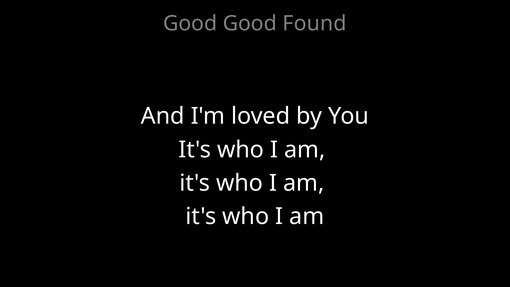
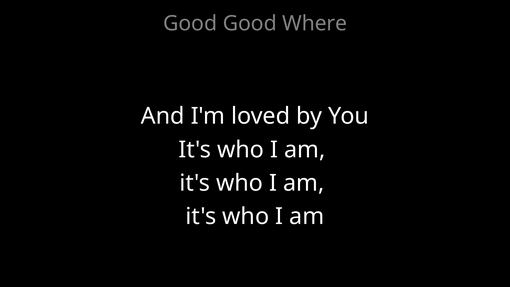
Found: Found -> Where (315, 23)
